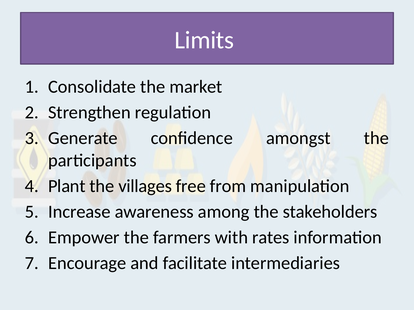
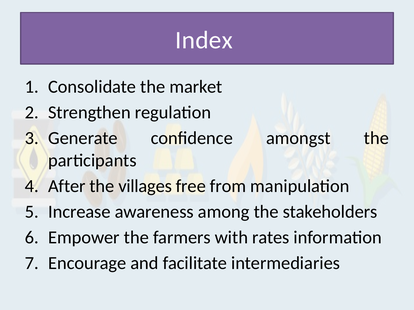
Limits: Limits -> Index (204, 40)
Plant: Plant -> After (67, 186)
